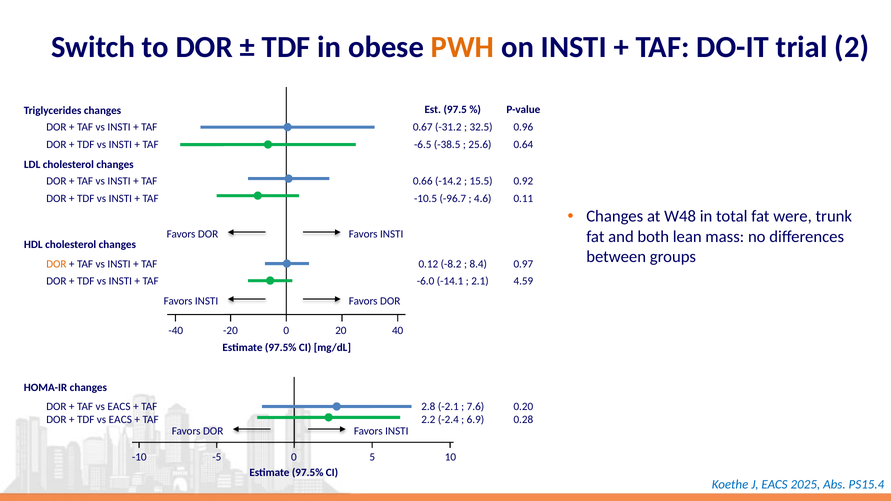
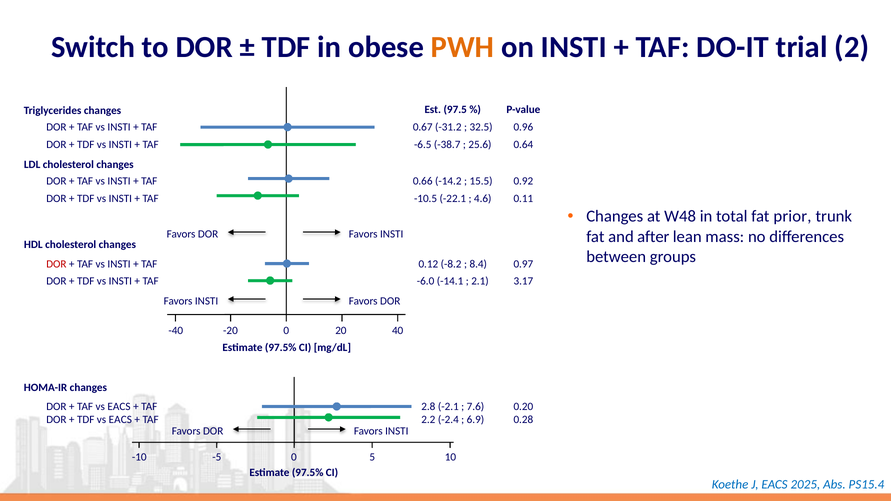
-38.5: -38.5 -> -38.7 (447, 144)
-96.7: -96.7 -> -22.1 (453, 198)
were: were -> prior (792, 217)
both: both -> after (653, 237)
DOR colour: orange -> red (56, 264)
4.59: 4.59 -> 3.17 (523, 281)
